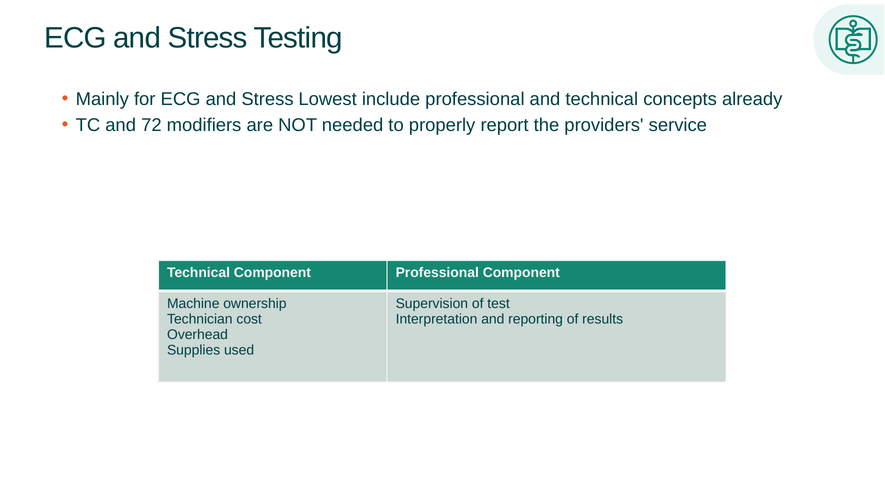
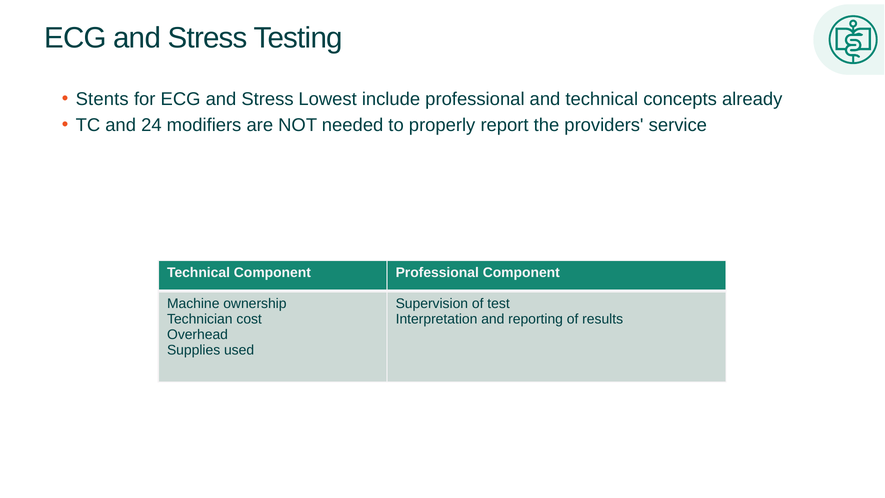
Mainly: Mainly -> Stents (102, 99)
72: 72 -> 24 (151, 125)
